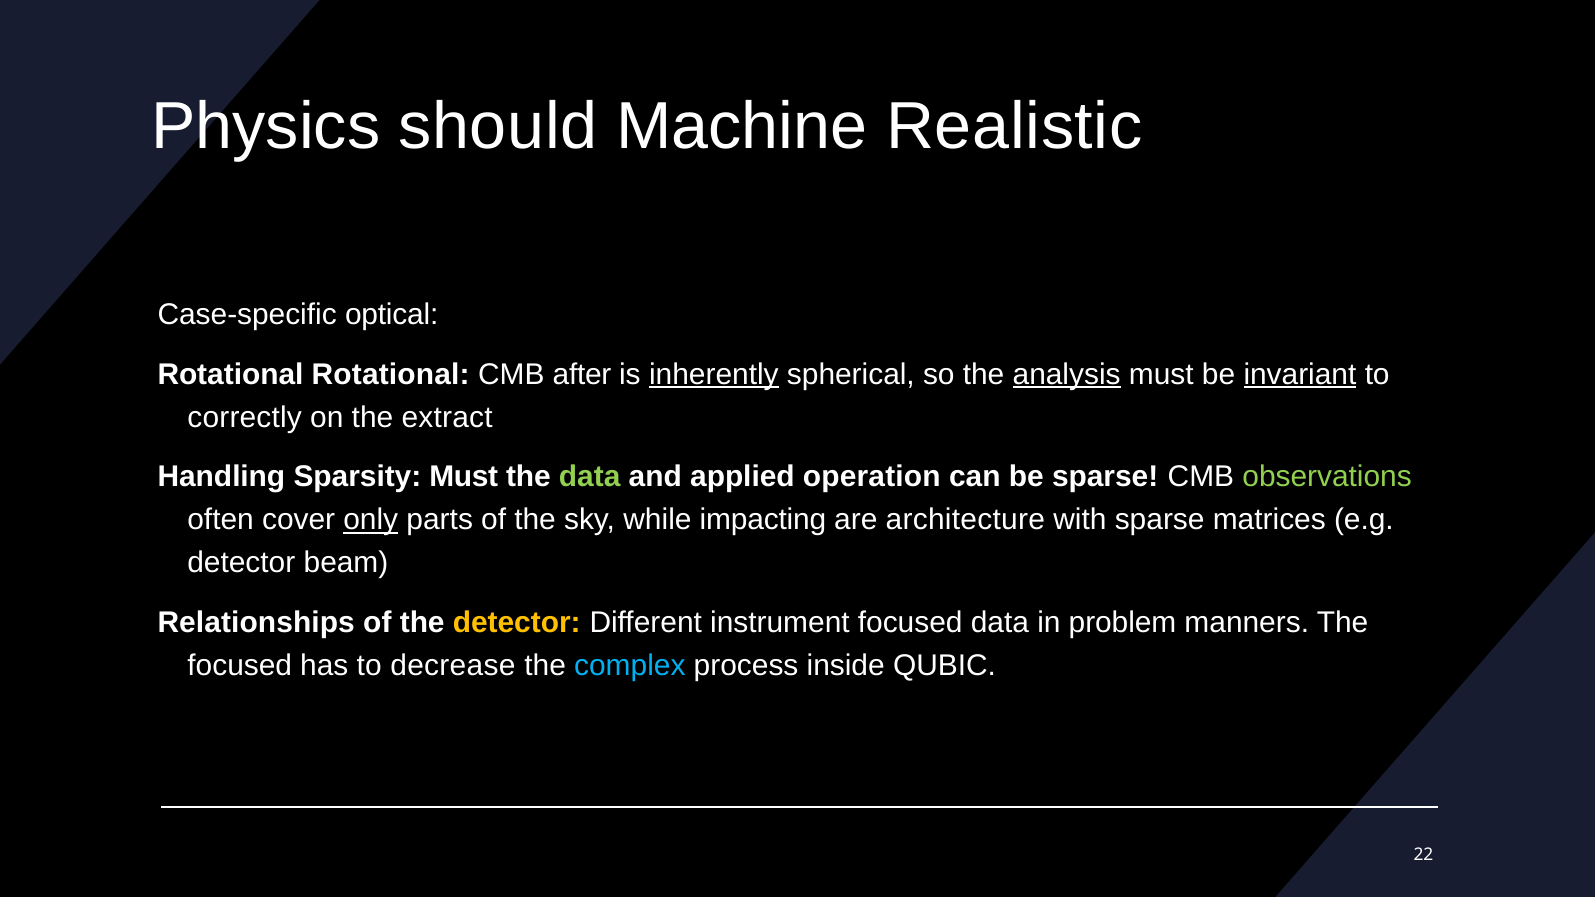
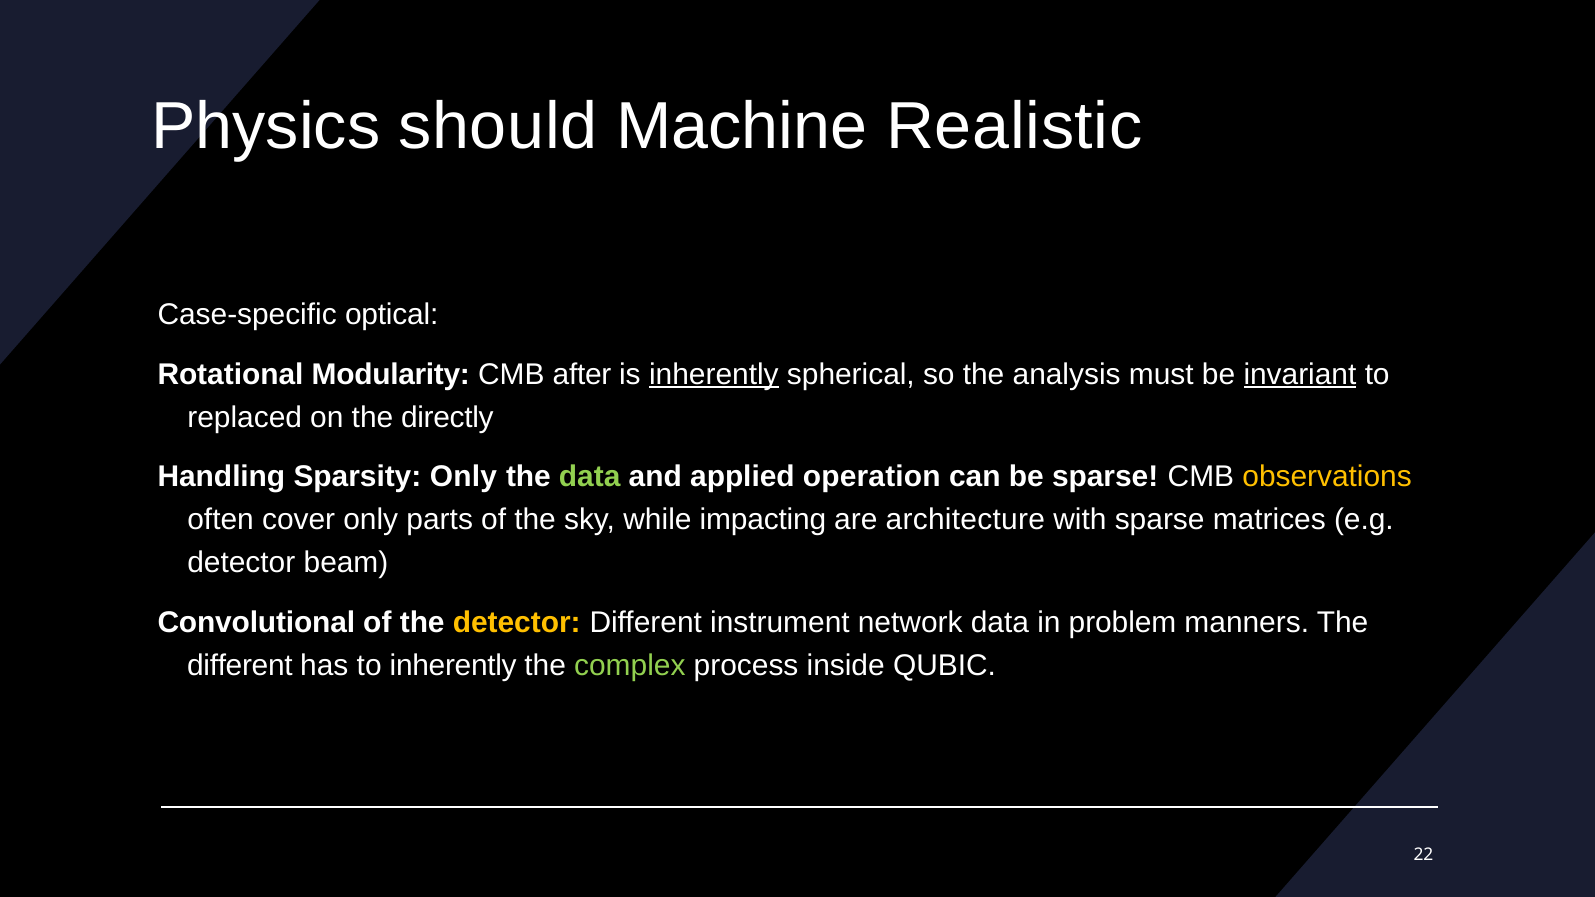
Rotational Rotational: Rotational -> Modularity (391, 374)
analysis underline: present -> none (1067, 374)
correctly: correctly -> replaced (245, 417)
extract: extract -> directly (447, 417)
Sparsity Must: Must -> Only (463, 477)
observations colour: light green -> yellow (1327, 477)
only underline: present -> none (371, 520)
Relationships: Relationships -> Convolutional (256, 623)
instrument focused: focused -> network (910, 623)
focused: focused -> different (240, 666)
to decrease: decrease -> inherently (453, 666)
complex colour: light blue -> light green (630, 666)
